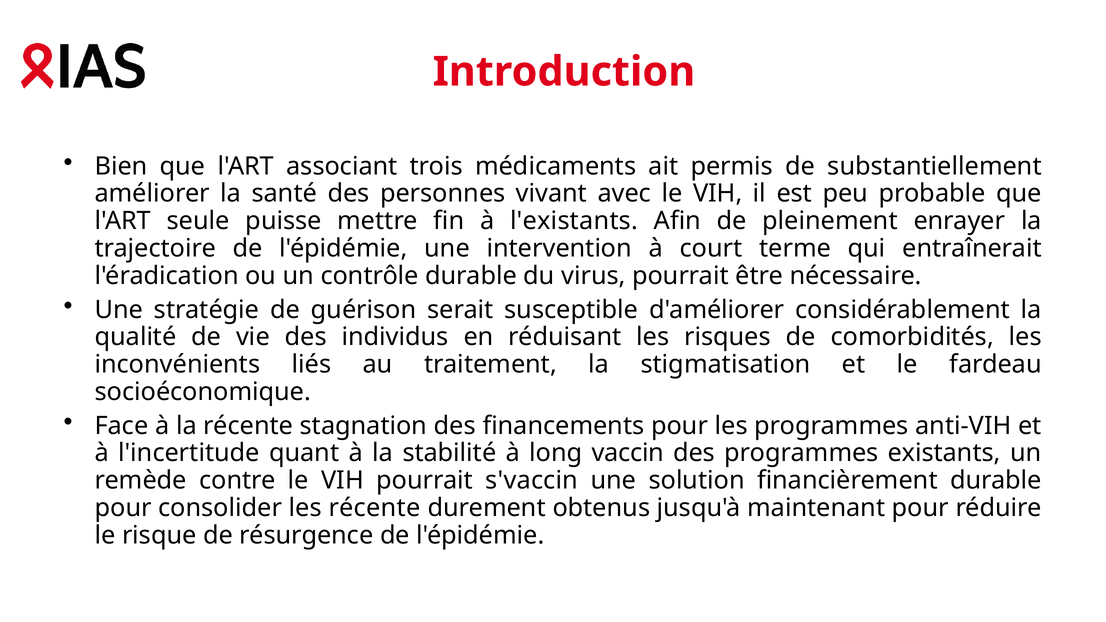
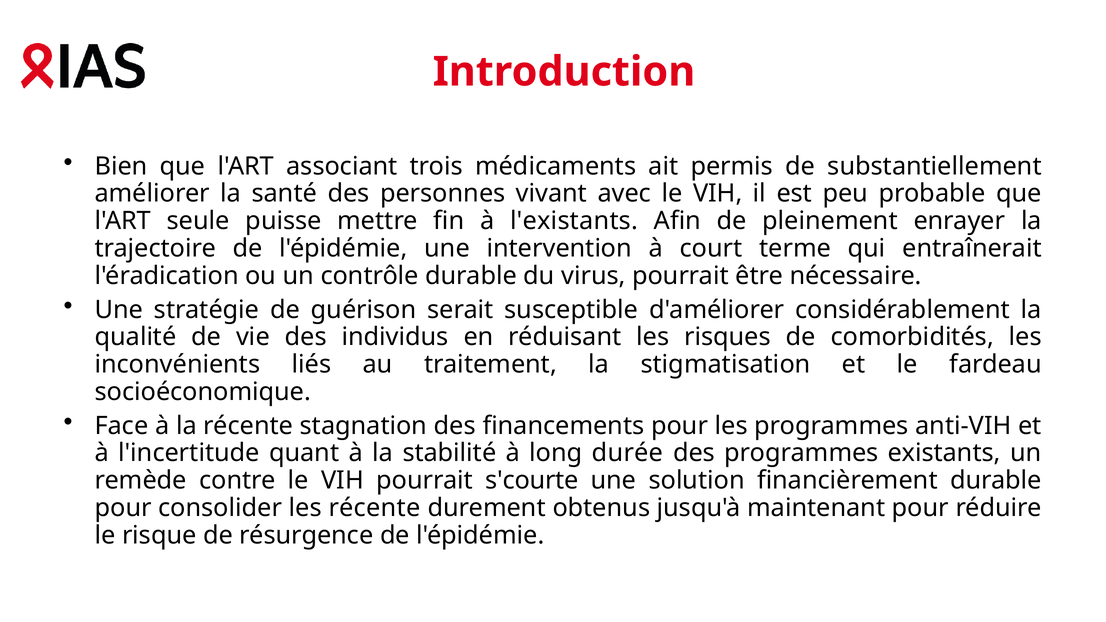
vaccin: vaccin -> durée (628, 453)
s'vaccin: s'vaccin -> s'courte (532, 481)
